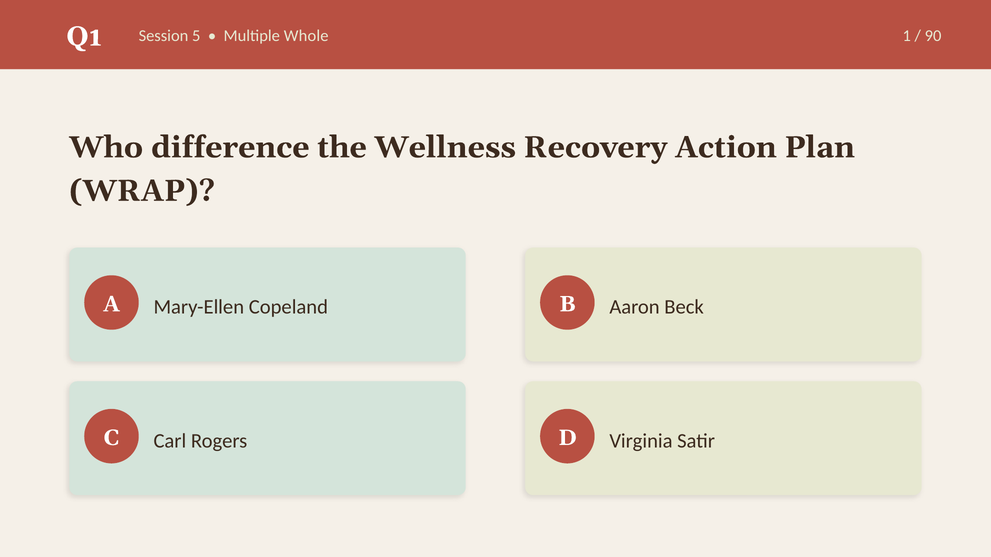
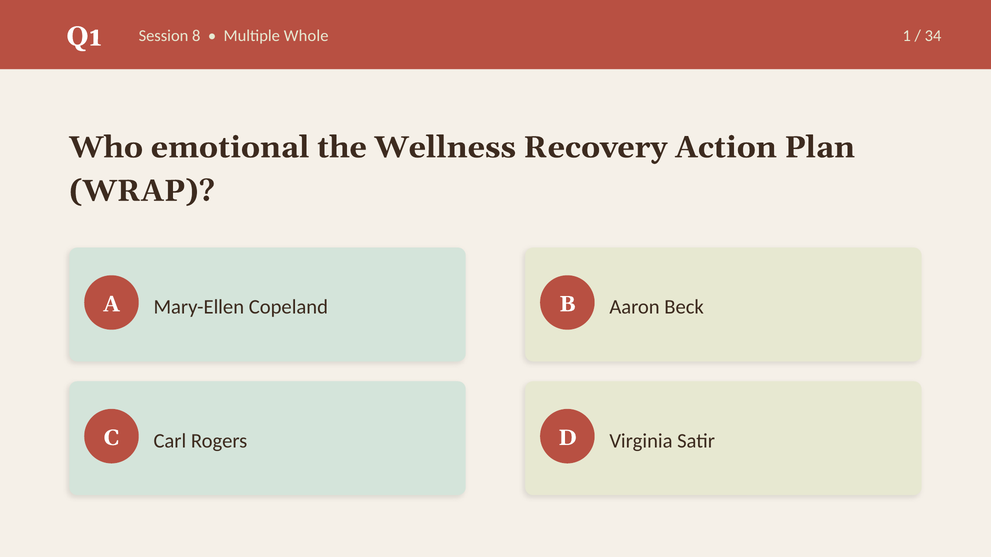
5: 5 -> 8 (196, 36)
90: 90 -> 34 (933, 36)
difference: difference -> emotional (230, 147)
